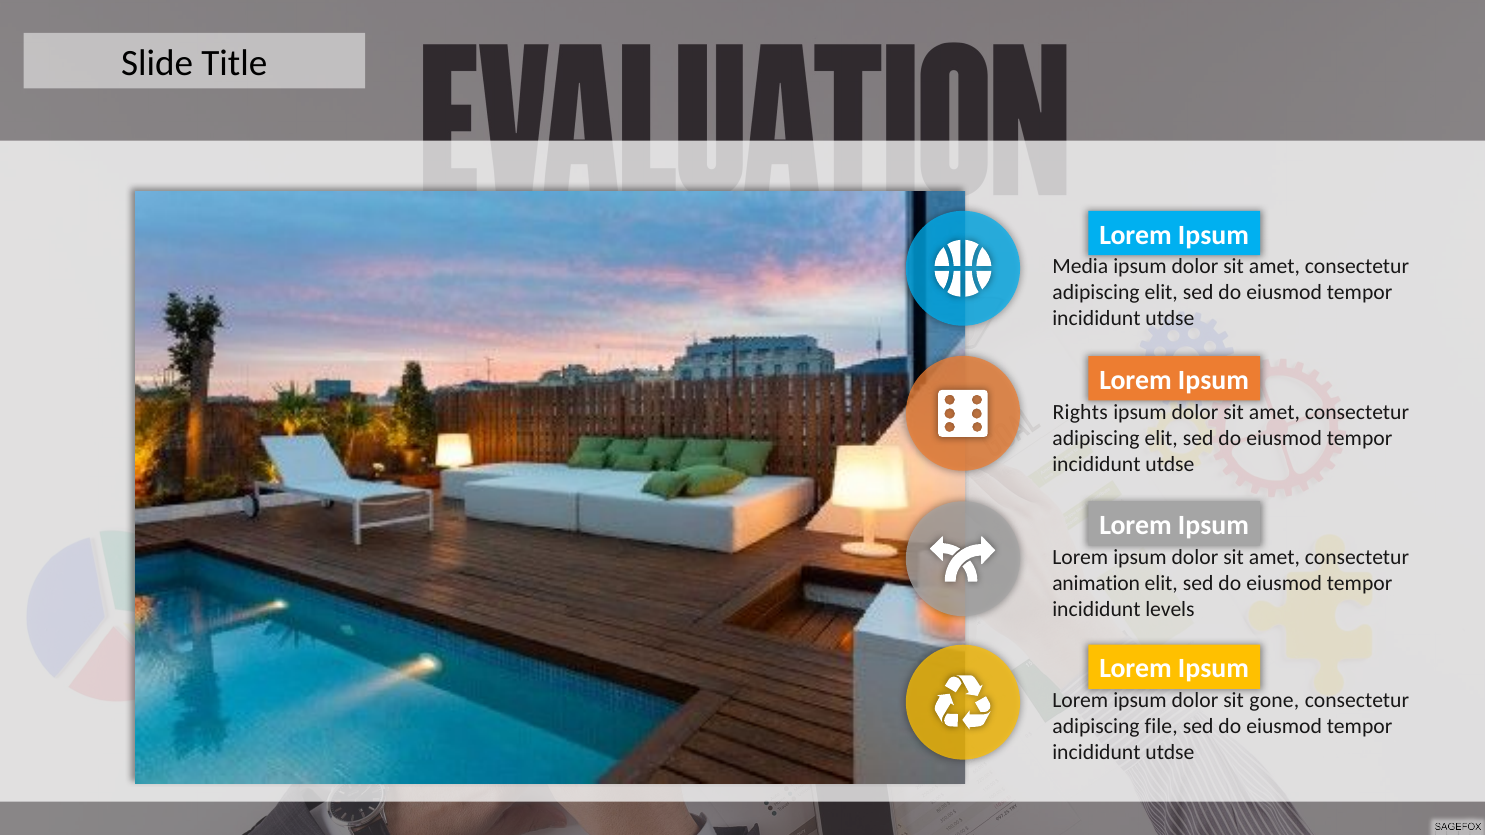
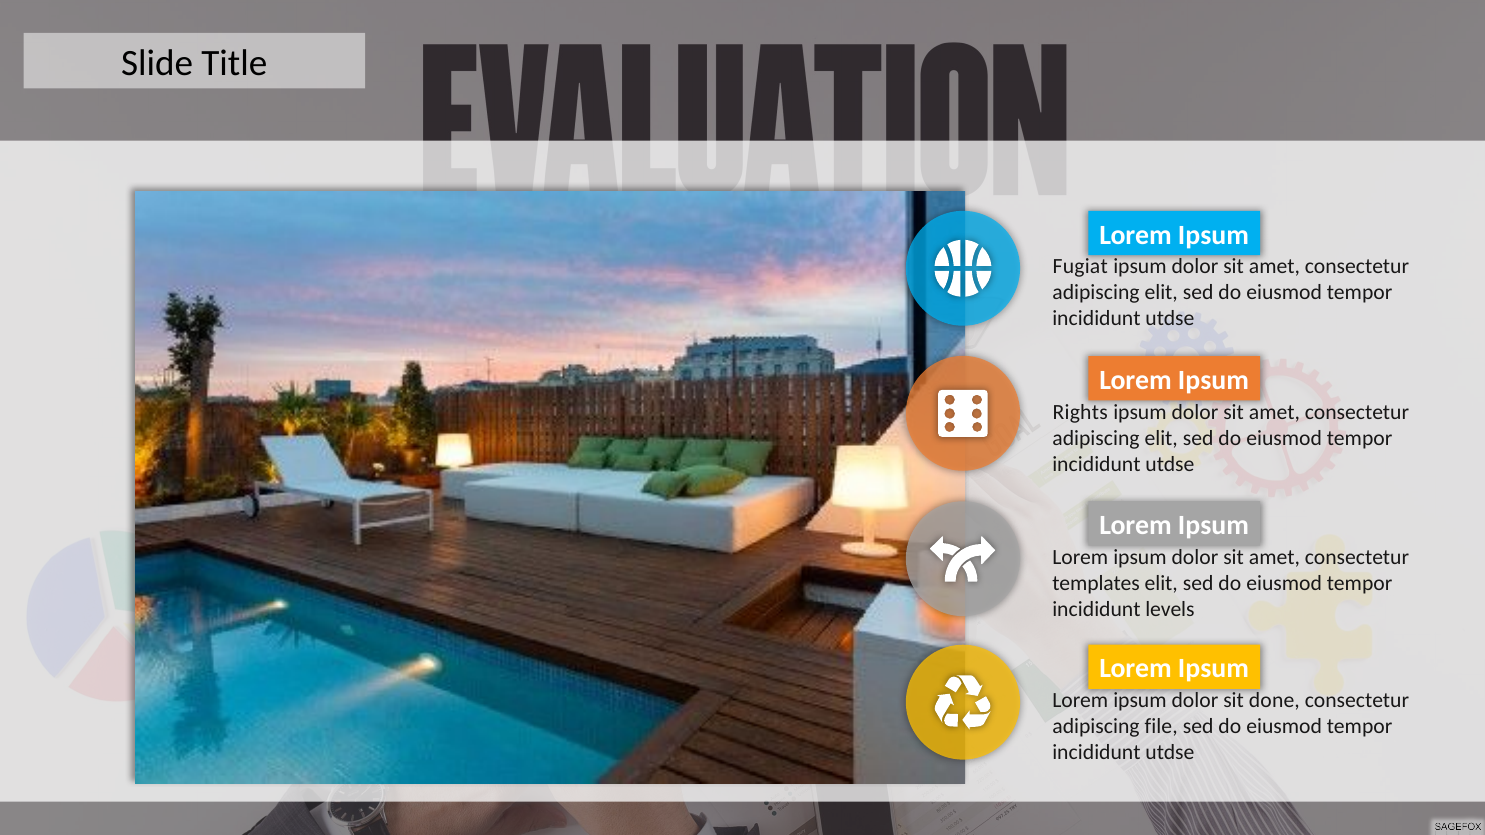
Media: Media -> Fugiat (1080, 267)
animation: animation -> templates (1096, 583)
gone: gone -> done (1274, 701)
